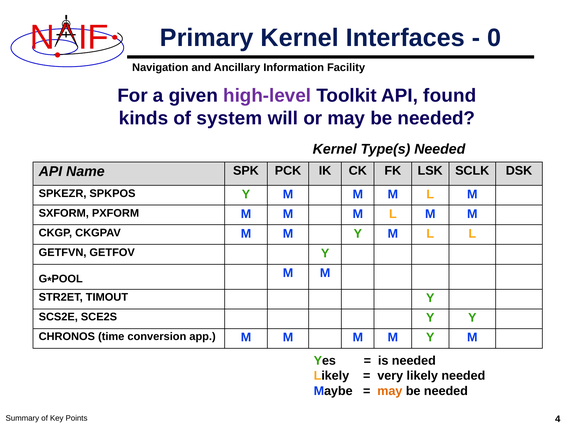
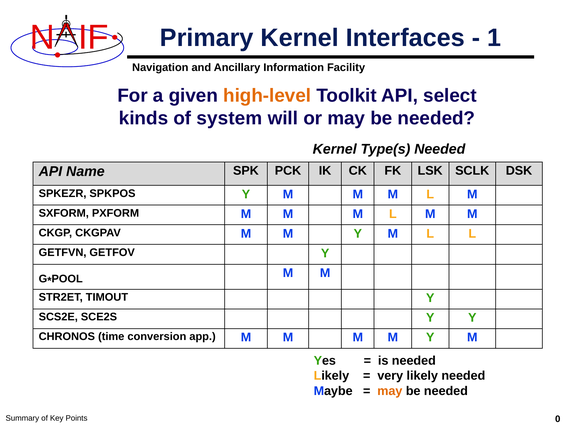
0: 0 -> 1 (494, 38)
high-level colour: purple -> orange (267, 96)
found: found -> select (450, 96)
4: 4 -> 0 (558, 419)
